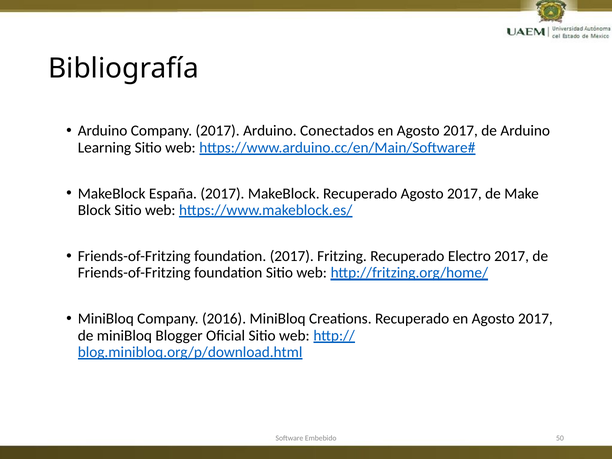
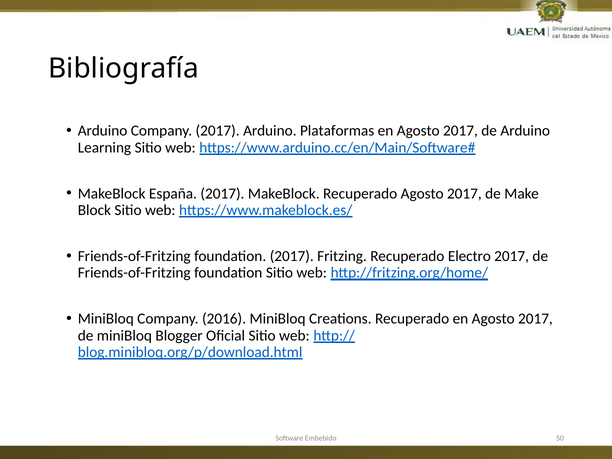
Conectados: Conectados -> Plataformas (337, 131)
